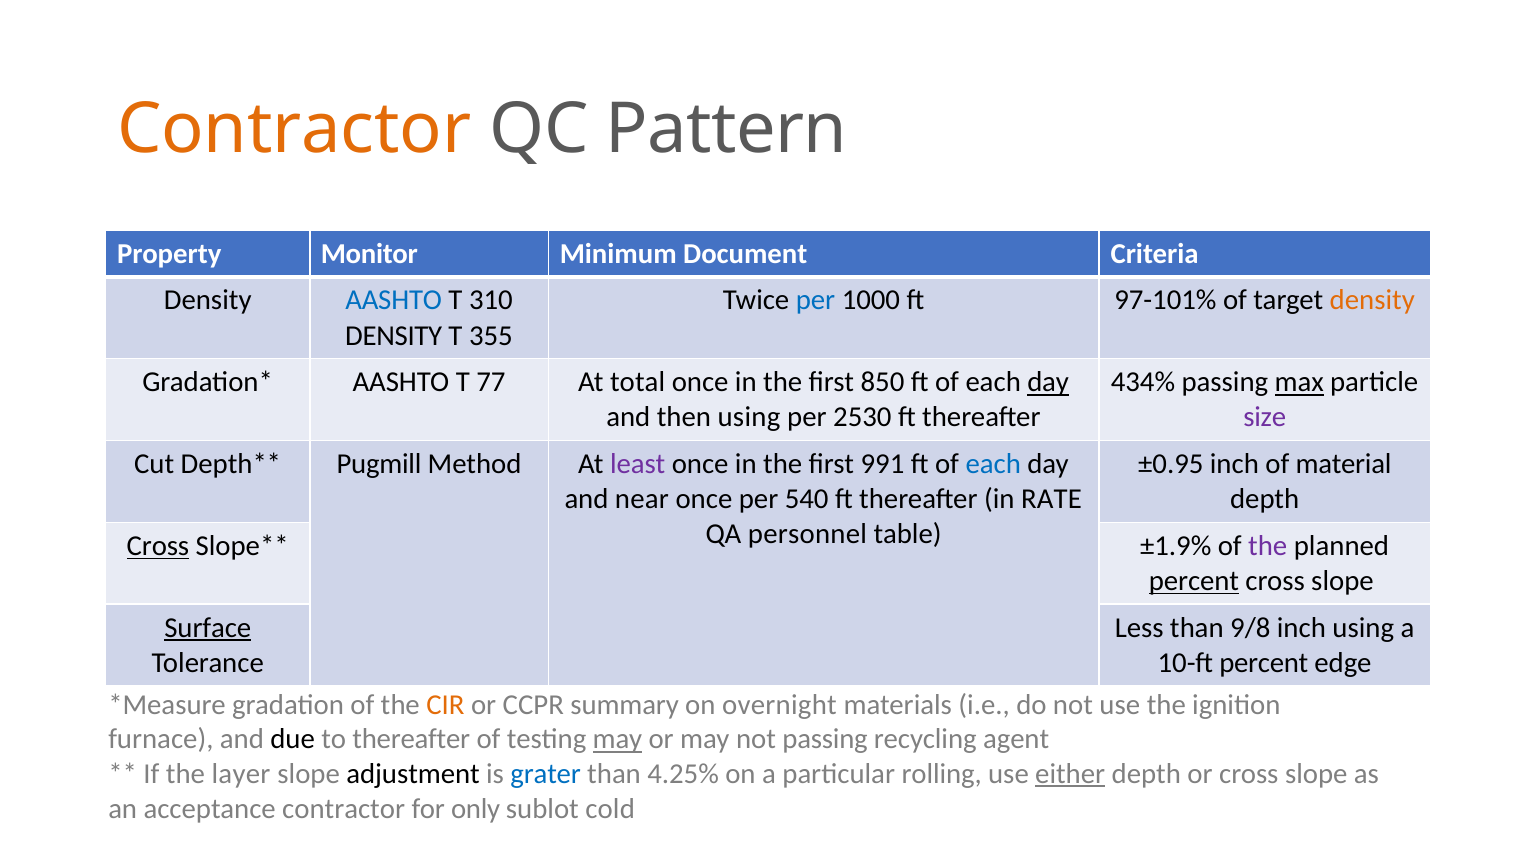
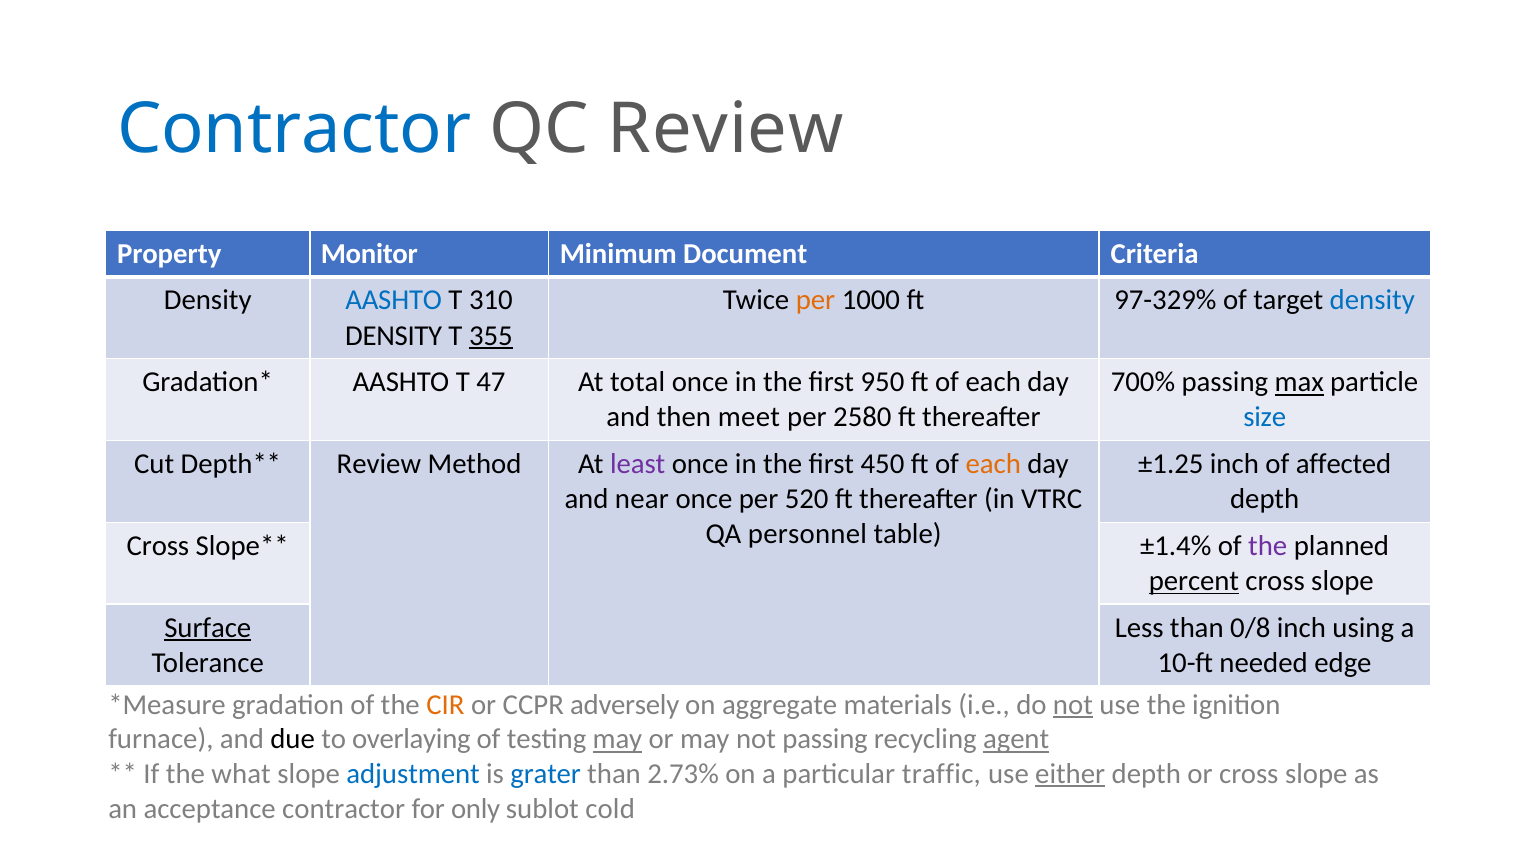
Contractor colour: orange -> blue (294, 129)
QC Pattern: Pattern -> Review (726, 129)
per colour: blue -> orange (815, 300)
97-101%: 97-101% -> 97-329% (1165, 300)
density colour: orange -> blue (1372, 300)
355 underline: none -> present (491, 336)
77: 77 -> 47 (491, 382)
850: 850 -> 950 (882, 382)
day underline: present -> none (1048, 382)
434%: 434% -> 700% (1143, 382)
then using: using -> meet (749, 417)
2530: 2530 -> 2580 (862, 417)
size colour: purple -> blue (1265, 417)
Pugmill: Pugmill -> Review (379, 464)
991: 991 -> 450 (882, 464)
each colour: blue -> orange (993, 464)
±0.95: ±0.95 -> ±1.25 (1171, 464)
material: material -> affected (1343, 464)
540: 540 -> 520 (807, 499)
RATE: RATE -> VTRC (1052, 499)
Cross underline: present -> none (158, 546)
±1.9%: ±1.9% -> ±1.4% (1176, 546)
9/8: 9/8 -> 0/8 (1250, 628)
10-ft percent: percent -> needed (1264, 663)
summary: summary -> adversely (625, 705)
overnight: overnight -> aggregate (780, 705)
not underline: none -> present (1073, 705)
to thereafter: thereafter -> overlaying (411, 739)
agent underline: none -> present (1016, 739)
layer: layer -> what (241, 774)
adjustment colour: black -> blue (413, 774)
4.25%: 4.25% -> 2.73% (683, 774)
rolling: rolling -> traffic (941, 774)
